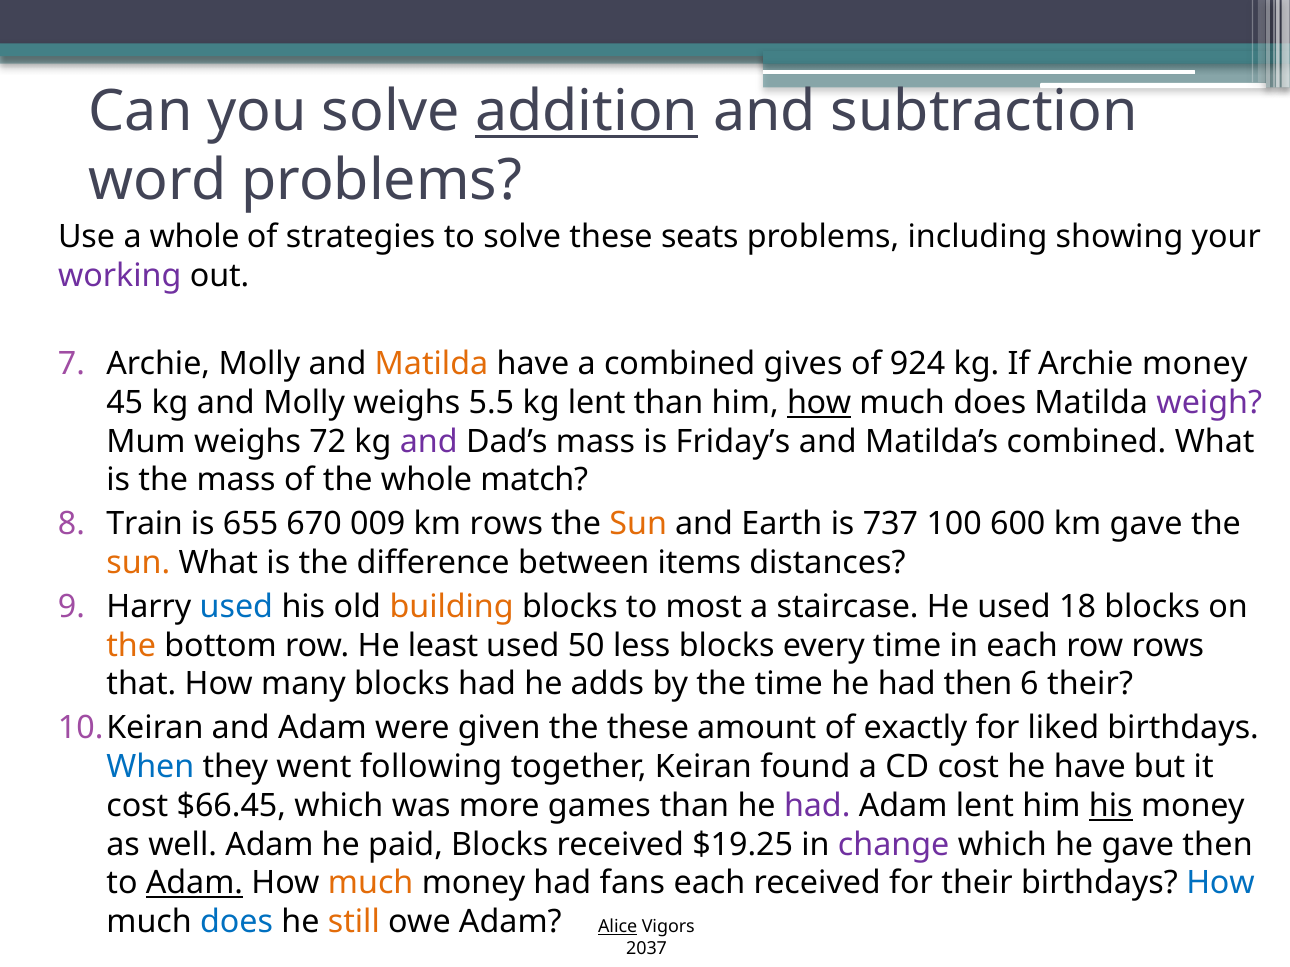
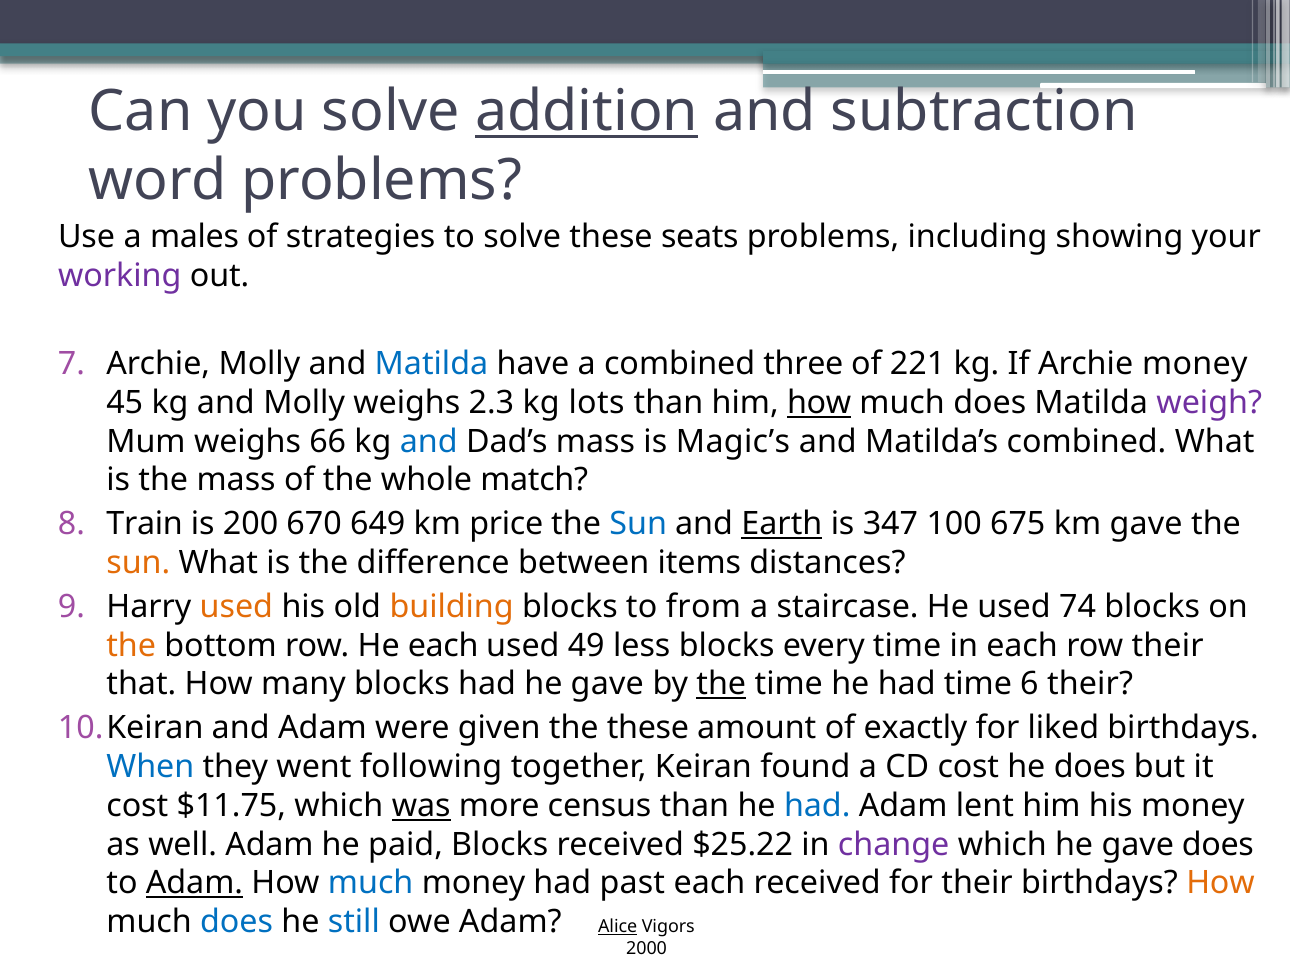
a whole: whole -> males (195, 237)
Matilda colour: orange -> blue (431, 364)
gives: gives -> three (803, 364)
924: 924 -> 221 (918, 364)
5.5: 5.5 -> 2.3 (491, 403)
kg lent: lent -> lots (597, 403)
72: 72 -> 66 (328, 442)
and colour: purple -> blue (429, 442)
Friday’s: Friday’s -> Magic’s (733, 442)
655: 655 -> 200 (251, 524)
009: 009 -> 649 (378, 524)
km rows: rows -> price (506, 524)
Sun colour: orange -> blue (638, 524)
Earth underline: none -> present (782, 524)
737: 737 -> 347 (890, 524)
600: 600 -> 675 (1018, 524)
used colour: blue -> orange (236, 607)
most: most -> from (704, 607)
18: 18 -> 74 (1078, 607)
He least: least -> each (443, 646)
50: 50 -> 49 (586, 646)
row rows: rows -> their (1168, 646)
had he adds: adds -> gave (607, 685)
the underline: none -> present (721, 685)
had then: then -> time (978, 685)
he have: have -> does (1090, 767)
$66.45: $66.45 -> $11.75 (231, 806)
was underline: none -> present (421, 806)
games: games -> census (600, 806)
had colour: purple -> blue (817, 806)
his underline: present -> none (1111, 806)
$19.25: $19.25 -> $25.22 (743, 845)
gave then: then -> does (1218, 845)
much colour: orange -> blue (371, 884)
fans: fans -> past (632, 884)
How colour: blue -> orange (1220, 884)
still colour: orange -> blue (354, 922)
2037: 2037 -> 2000 (647, 949)
